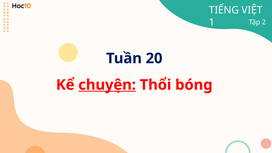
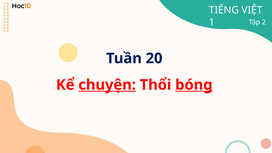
bóng underline: none -> present (194, 85)
